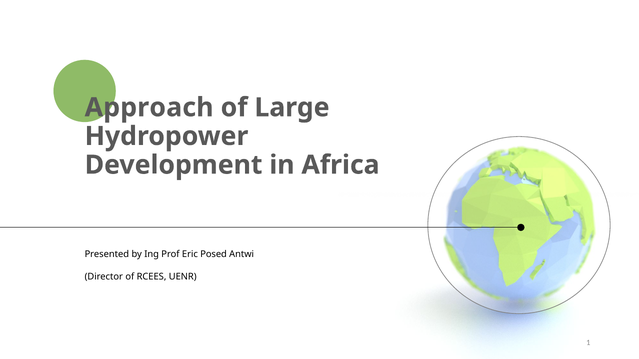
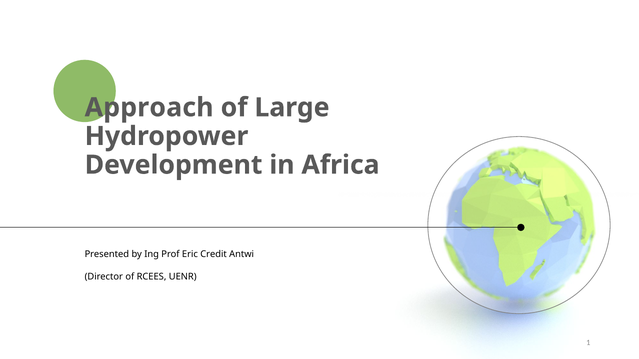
Posed: Posed -> Credit (214, 255)
